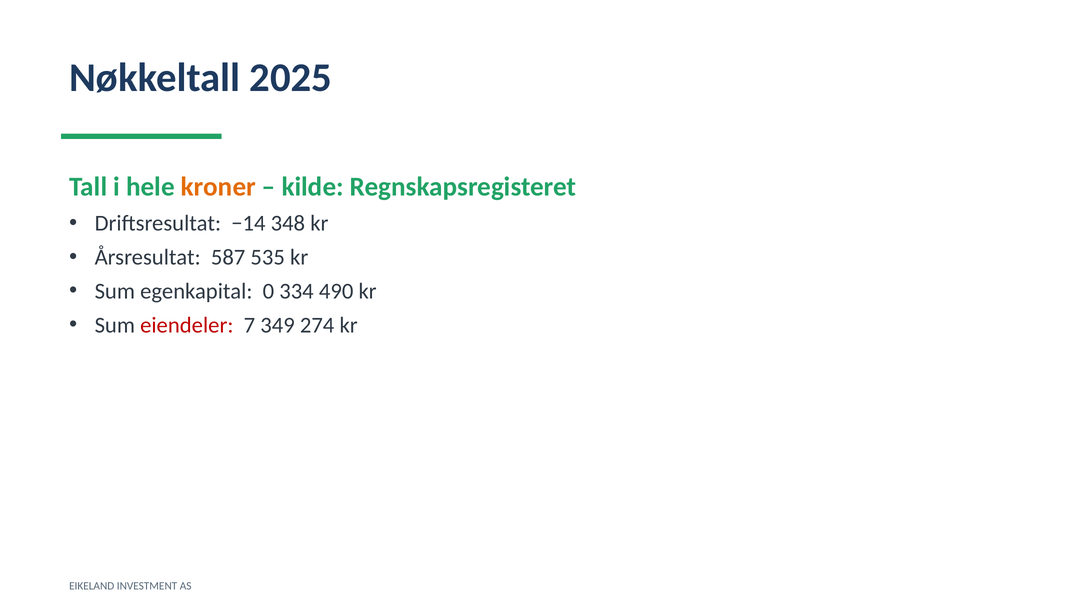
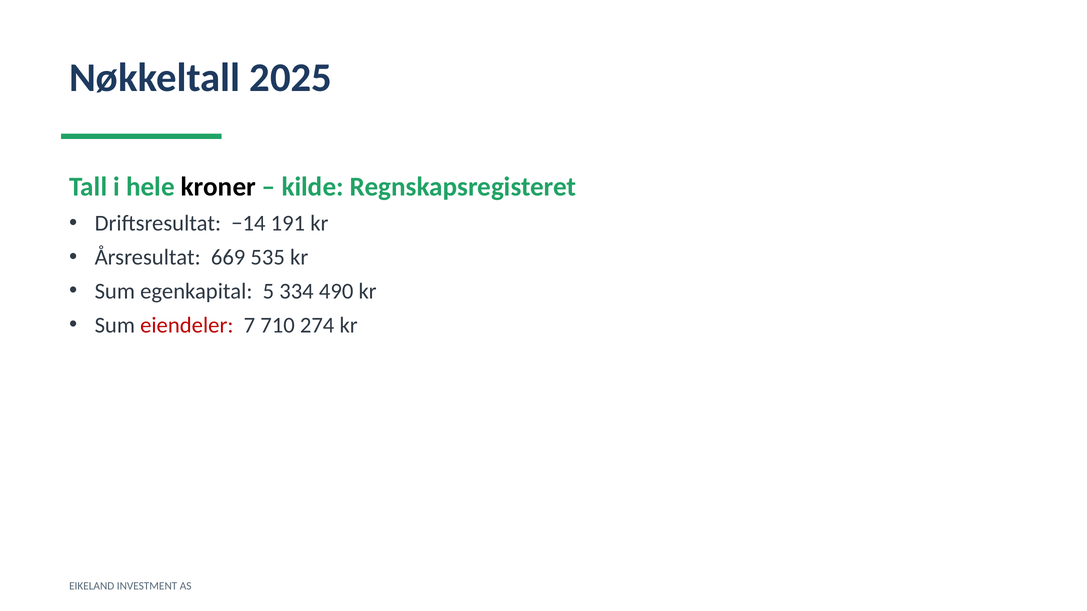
kroner colour: orange -> black (218, 187)
348: 348 -> 191 (288, 224)
587: 587 -> 669 (228, 258)
0: 0 -> 5 (268, 291)
349: 349 -> 710 (278, 325)
